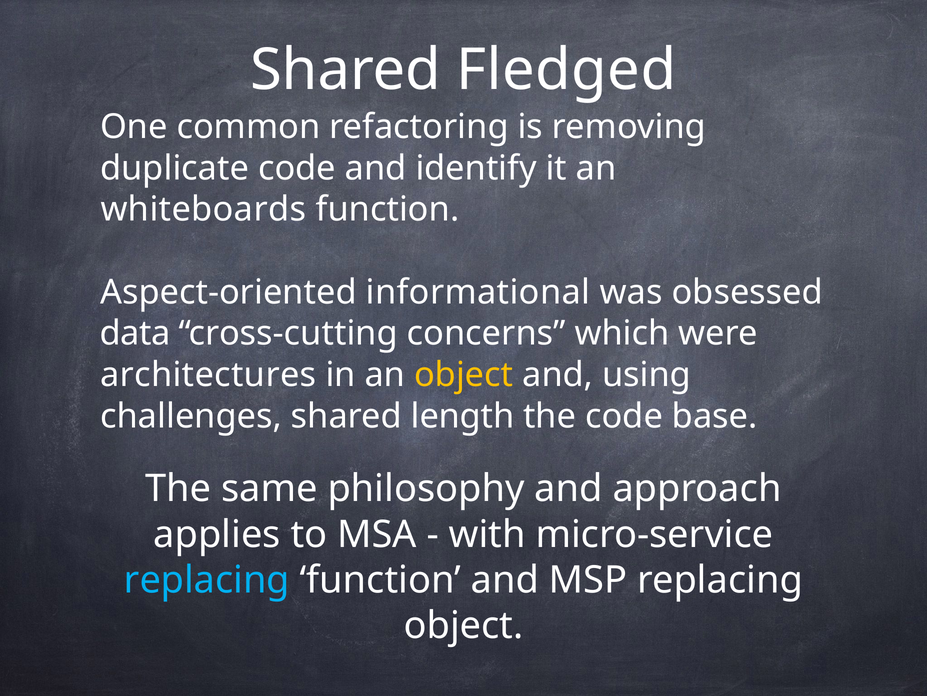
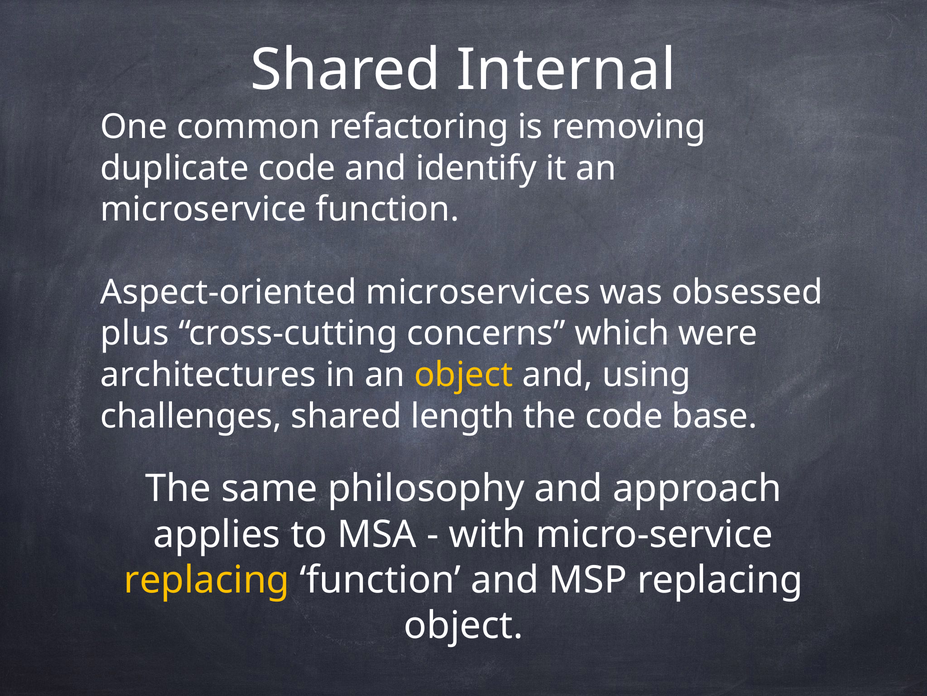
Fledged: Fledged -> Internal (566, 70)
whiteboards: whiteboards -> microservice (203, 209)
informational: informational -> microservices (478, 292)
data: data -> plus (135, 333)
replacing colour: light blue -> yellow (207, 580)
